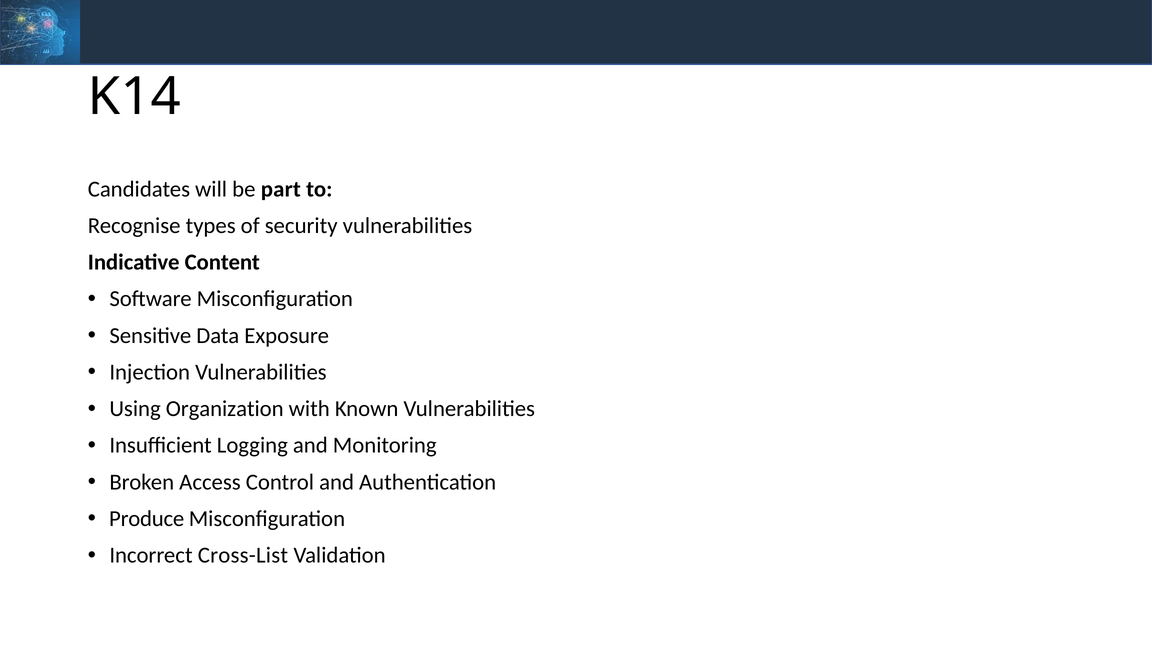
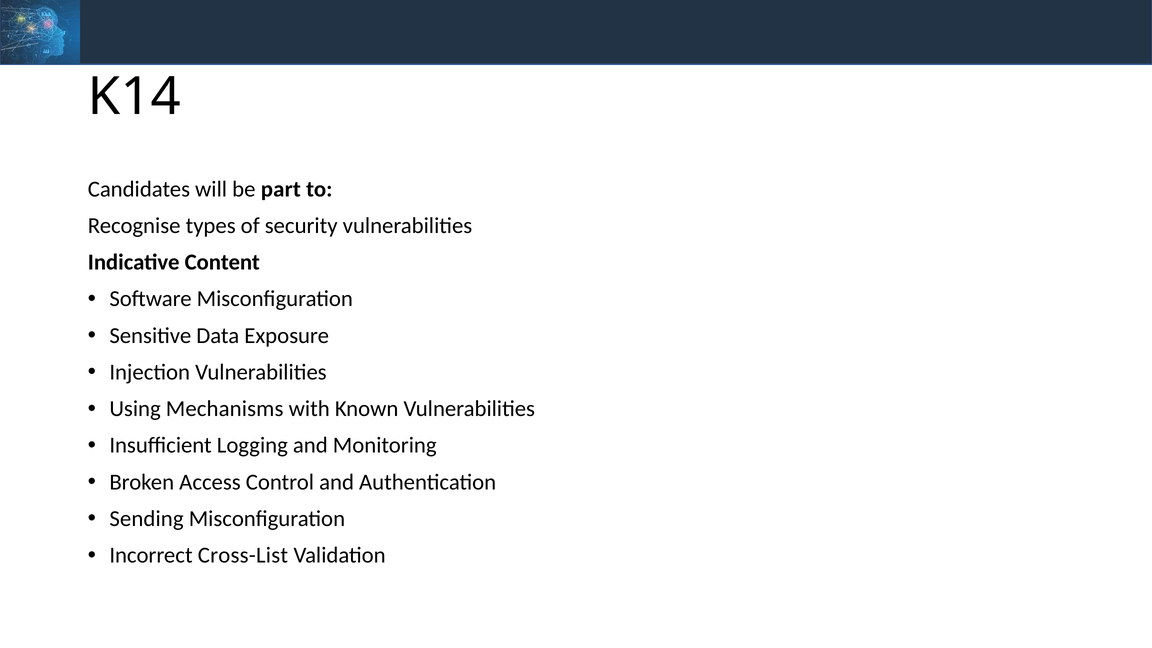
Organization: Organization -> Mechanisms (225, 409)
Produce: Produce -> Sending (147, 519)
